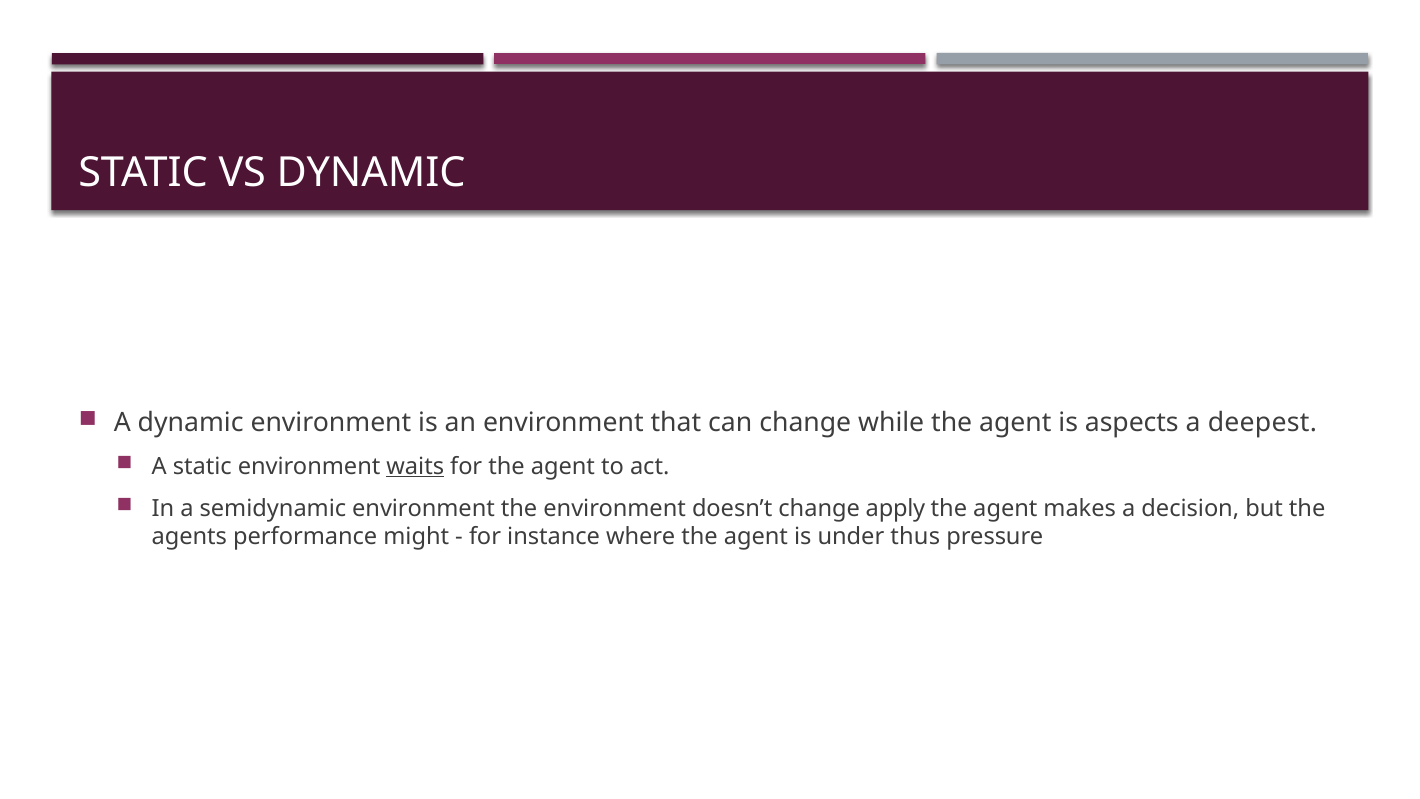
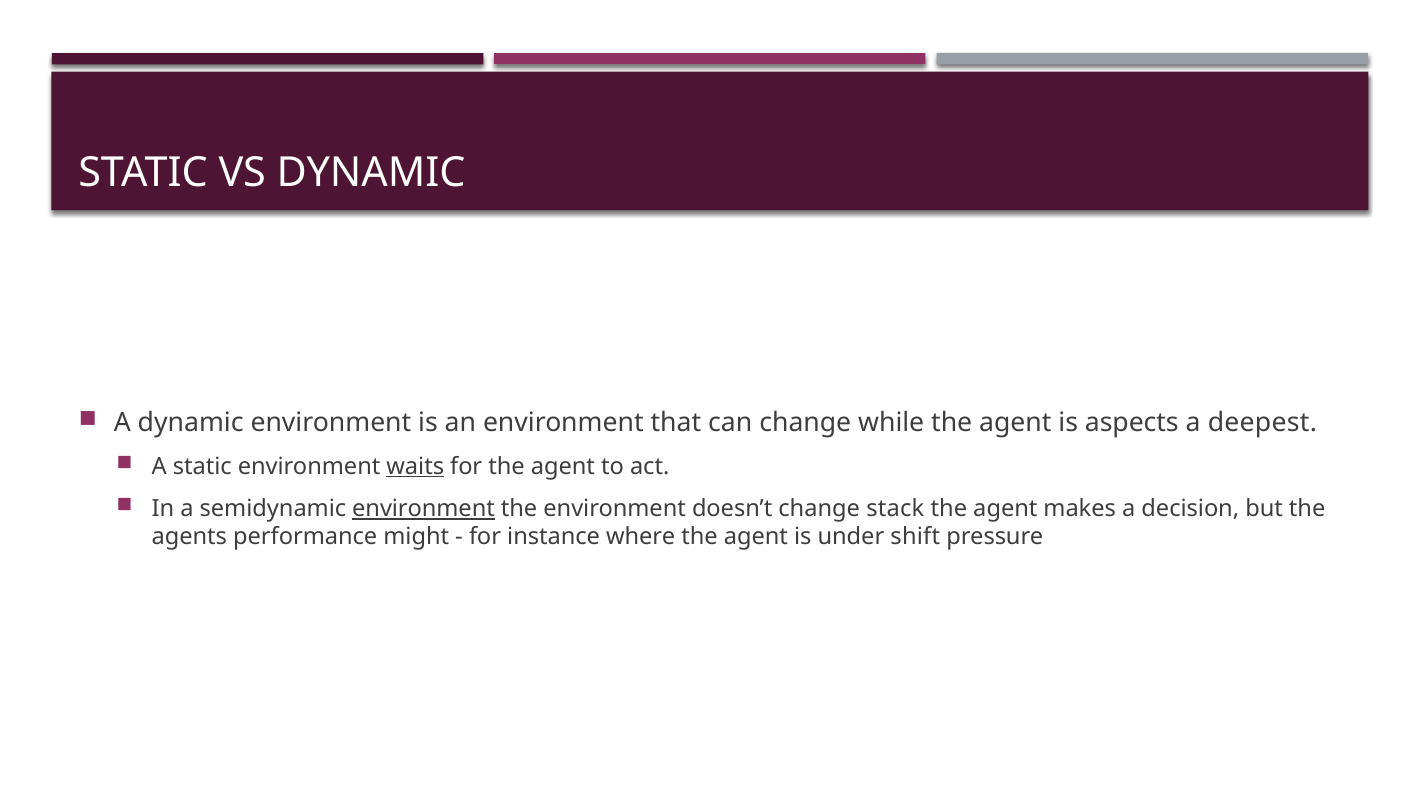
environment underline: none -> present (424, 508)
apply: apply -> stack (895, 508)
thus: thus -> shift (915, 537)
